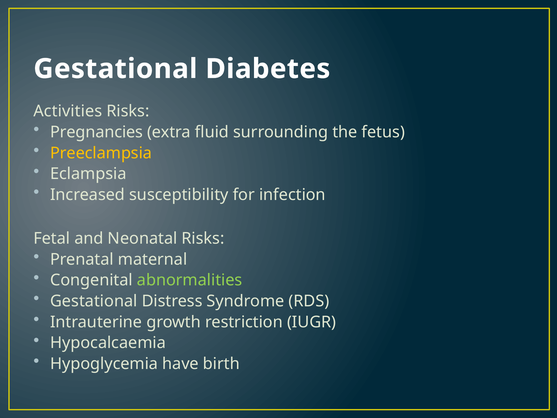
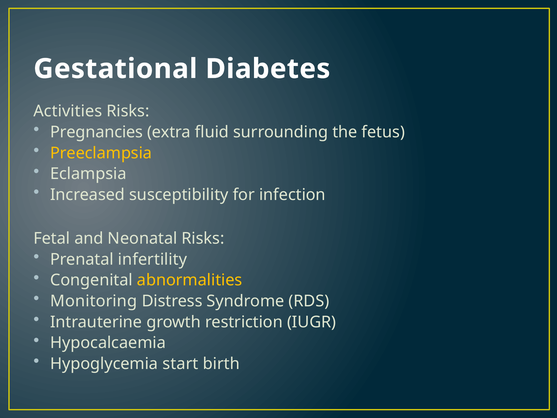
maternal: maternal -> infertility (153, 259)
abnormalities colour: light green -> yellow (190, 280)
Gestational: Gestational -> Monitoring (94, 301)
have: have -> start (180, 364)
